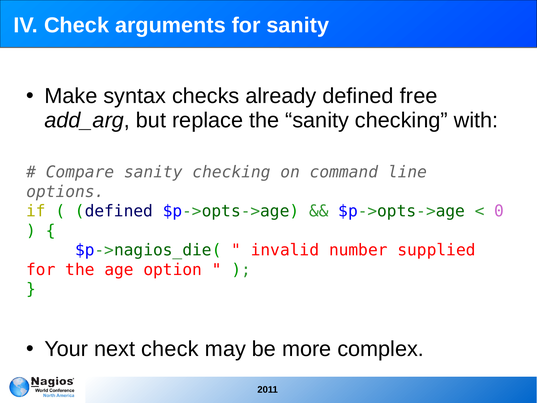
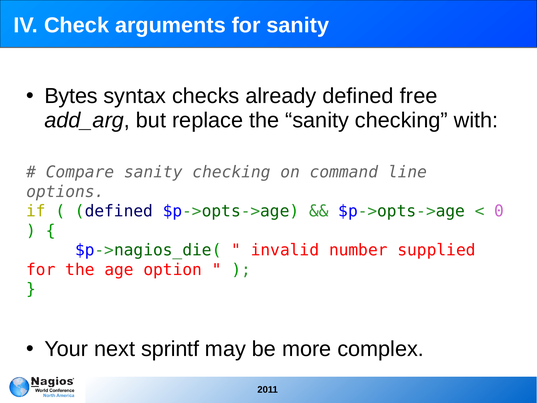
Make: Make -> Bytes (71, 96)
next check: check -> sprintf (170, 349)
